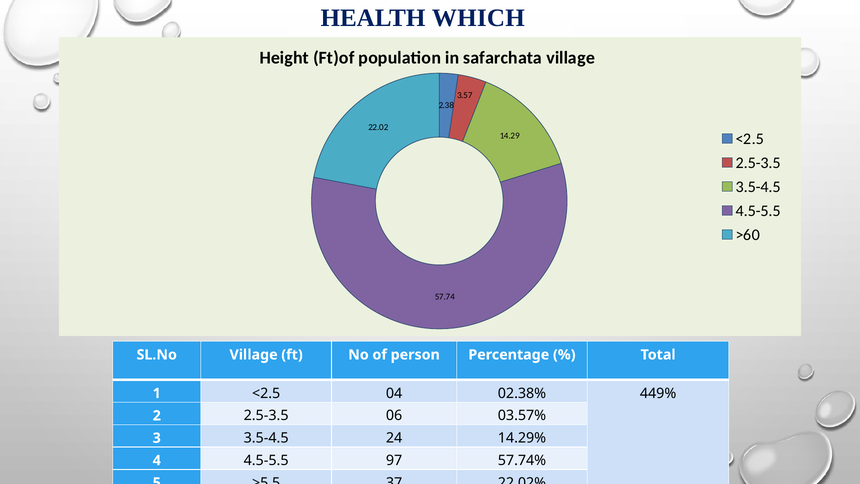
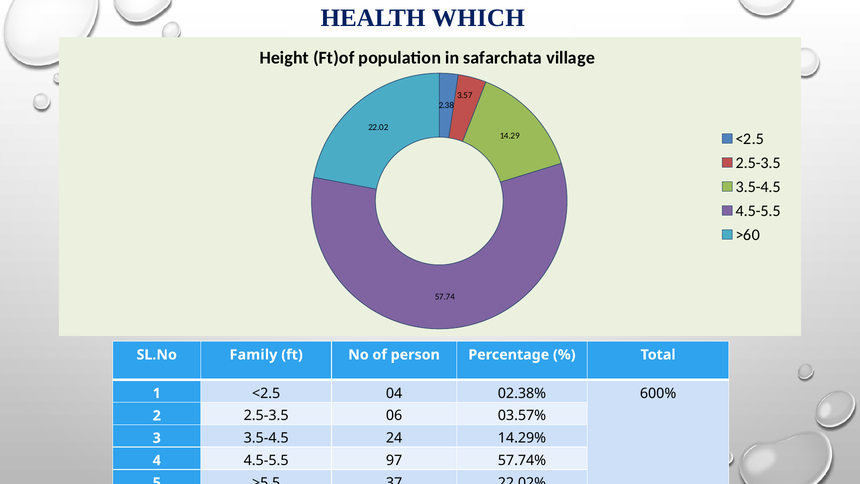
SL.No Village: Village -> Family (253, 355)
449%: 449% -> 600% (658, 393)
